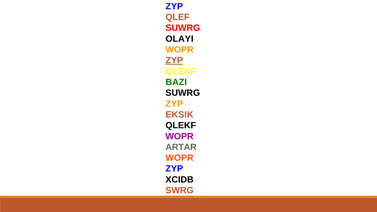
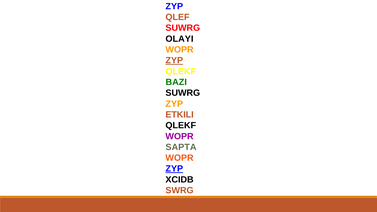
EKSIK: EKSIK -> ETKILI (180, 115)
ARTAR: ARTAR -> SAPTA (181, 147)
ZYP underline: none -> present (174, 169)
